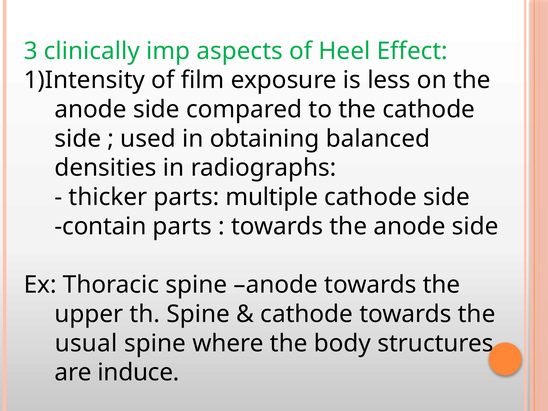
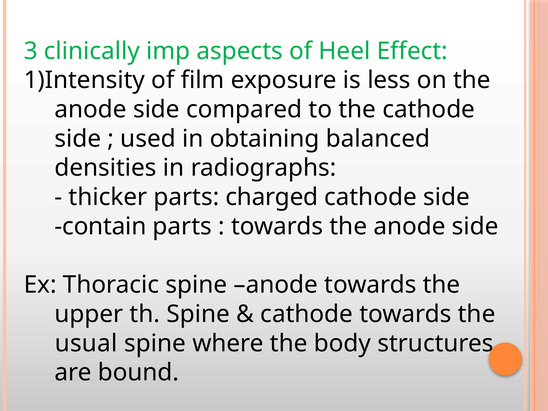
multiple: multiple -> charged (272, 197)
induce: induce -> bound (138, 373)
